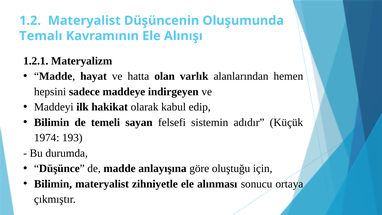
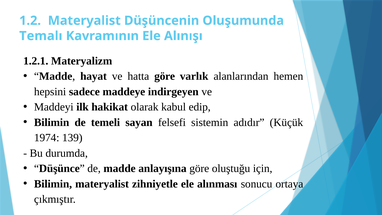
hatta olan: olan -> göre (165, 76)
193: 193 -> 139 (72, 138)
